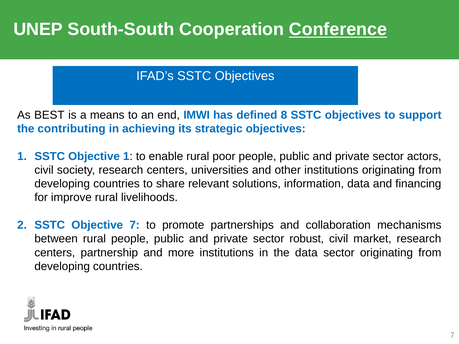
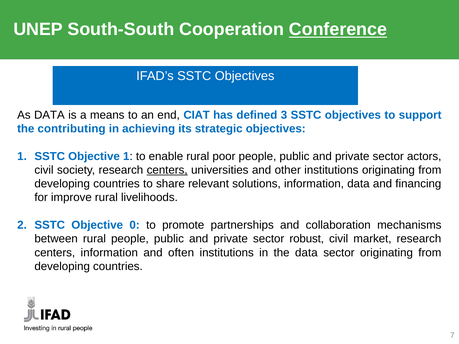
As BEST: BEST -> DATA (49, 115)
IMWI: IMWI -> CIAT (197, 115)
8: 8 -> 3 (284, 115)
centers underline: none -> present (167, 170)
Objective 7: 7 -> 0 (135, 225)
centers partnership: partnership -> information (109, 253)
more: more -> often (181, 253)
